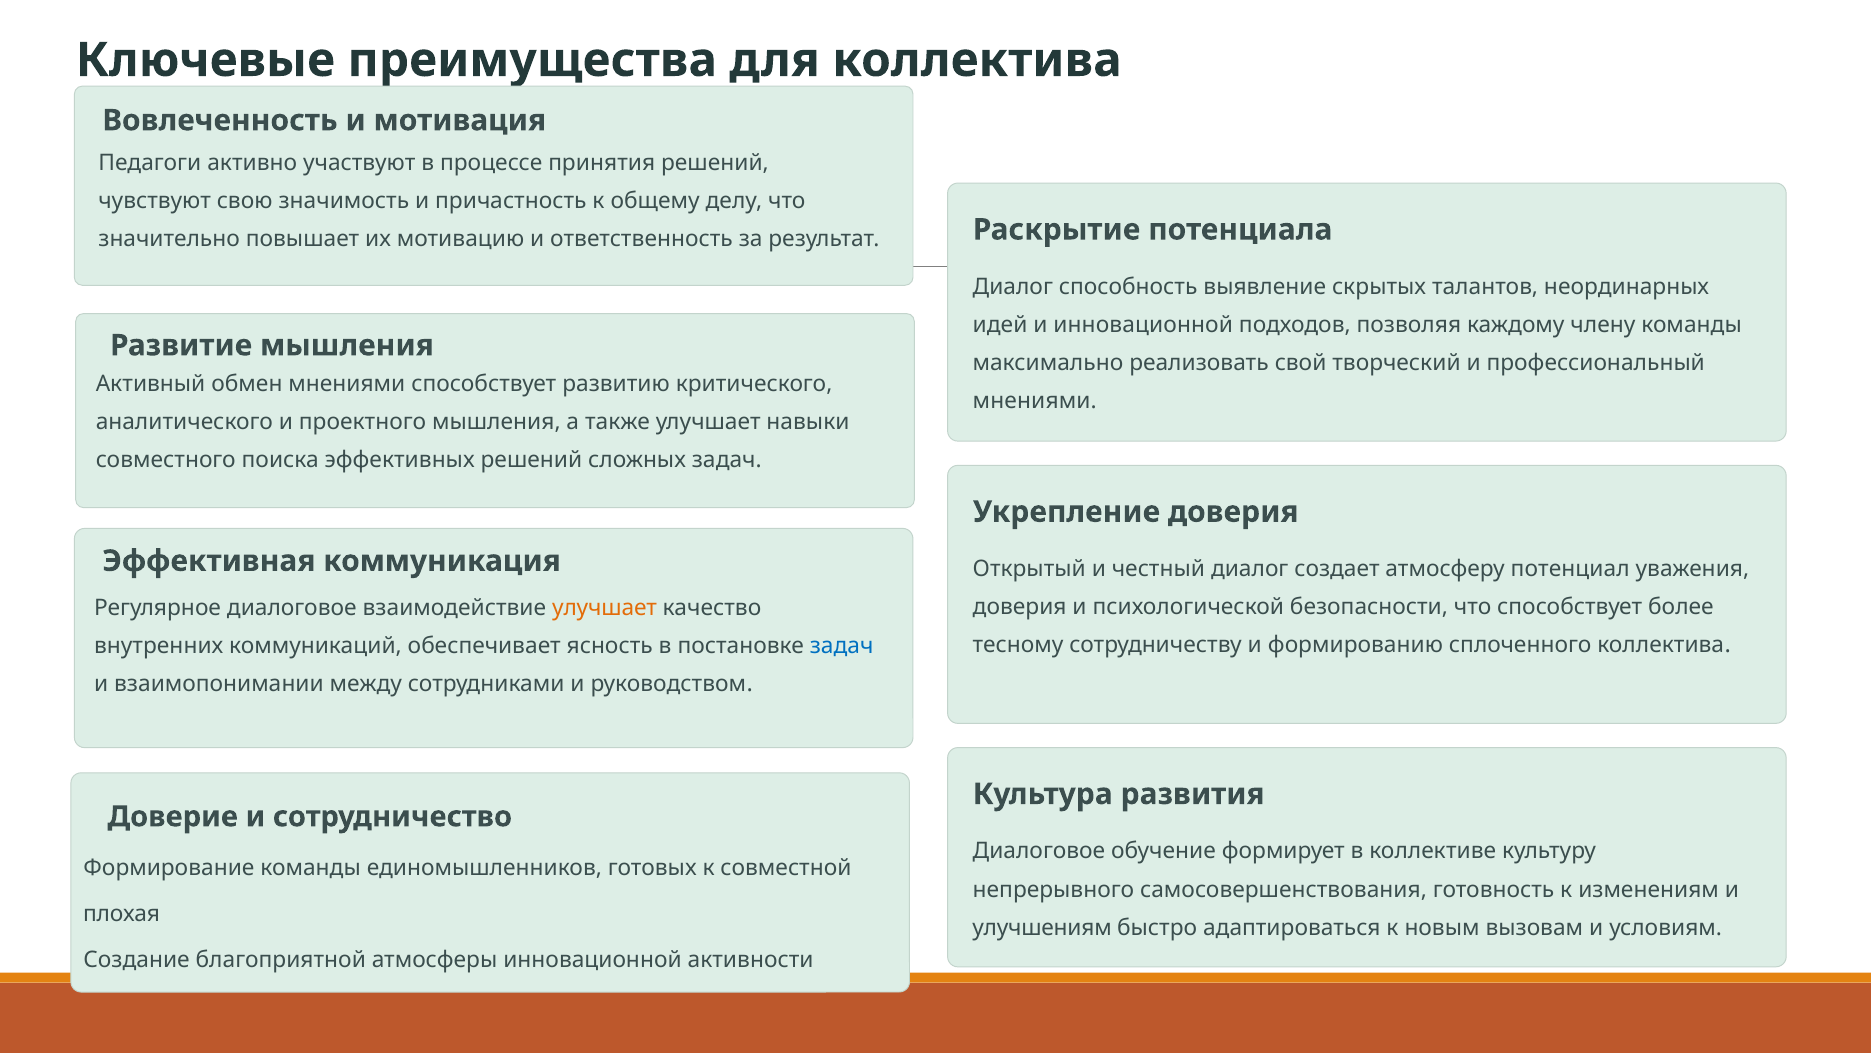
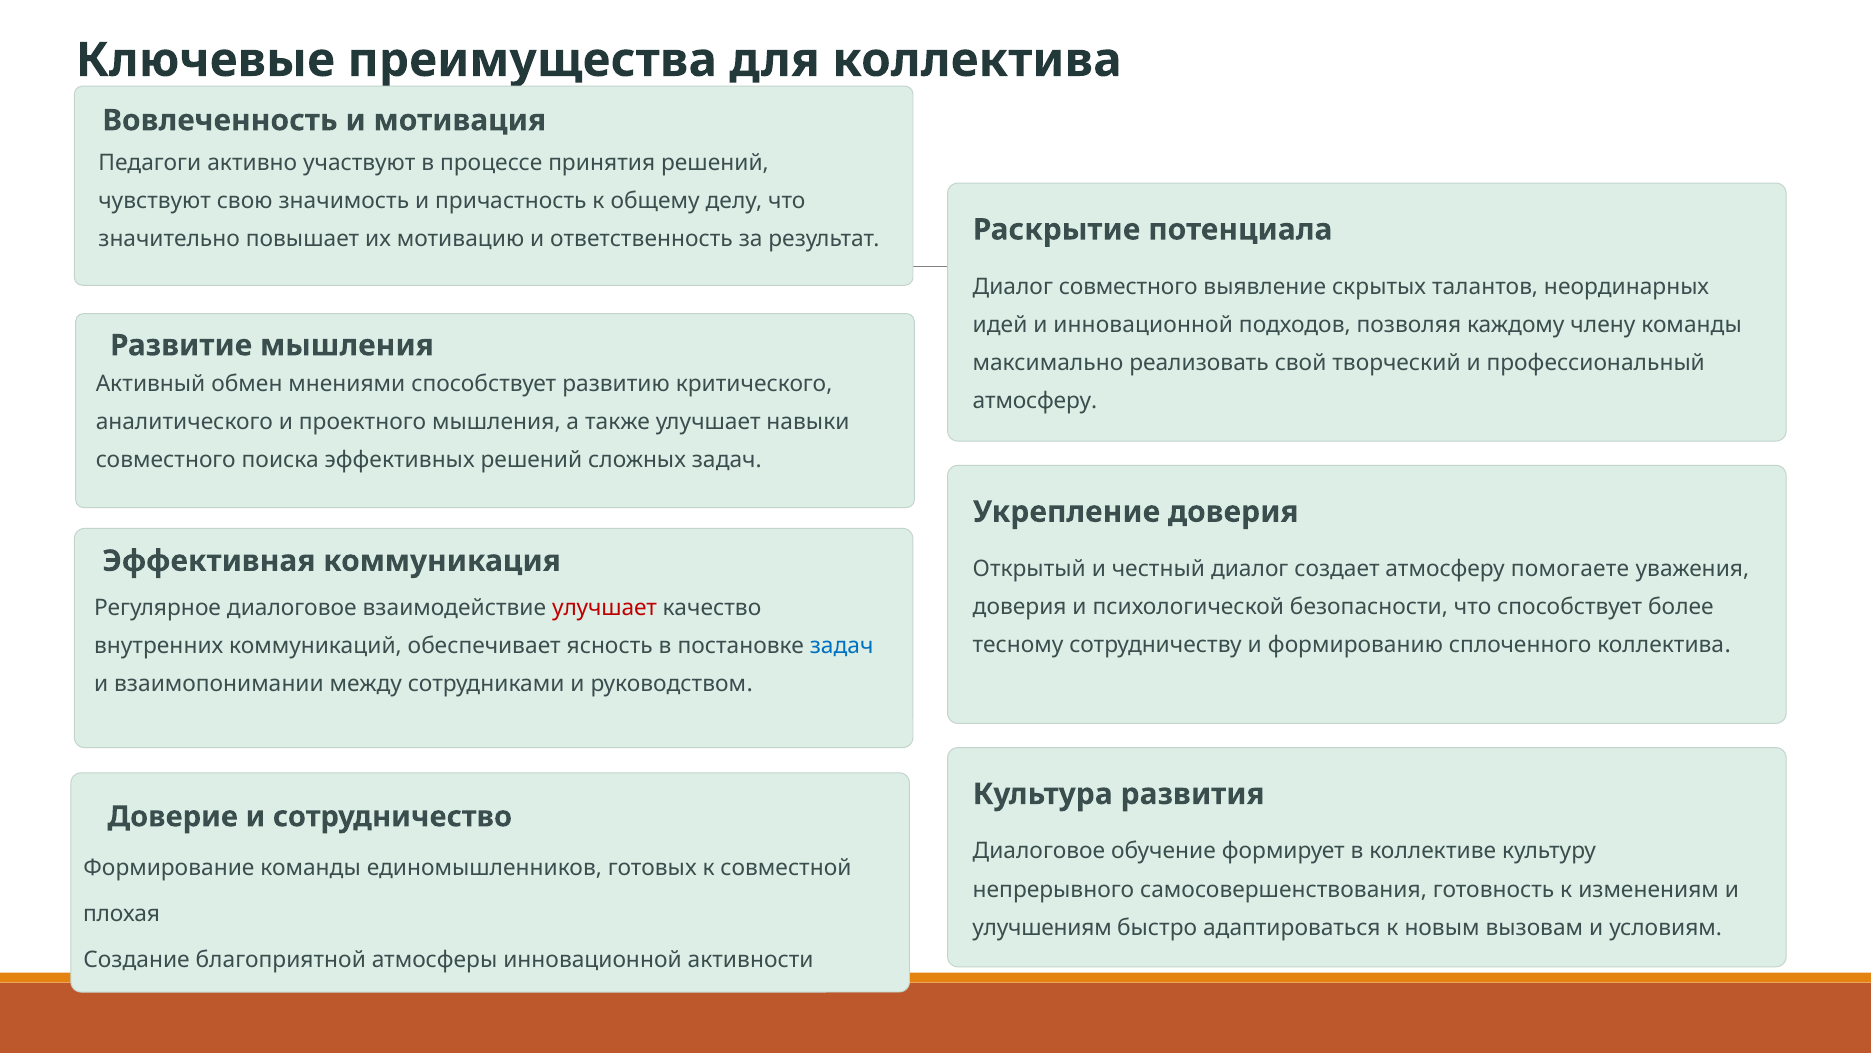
Диалог способность: способность -> совместного (1128, 287)
мнениями: мнениями -> атмосферу (1035, 401)
потенциал: потенциал -> помогаете (1570, 569)
улучшает colour: orange -> red (605, 608)
